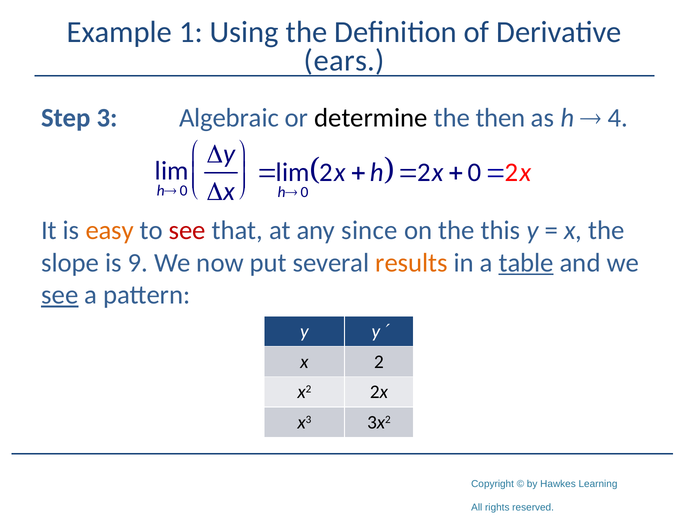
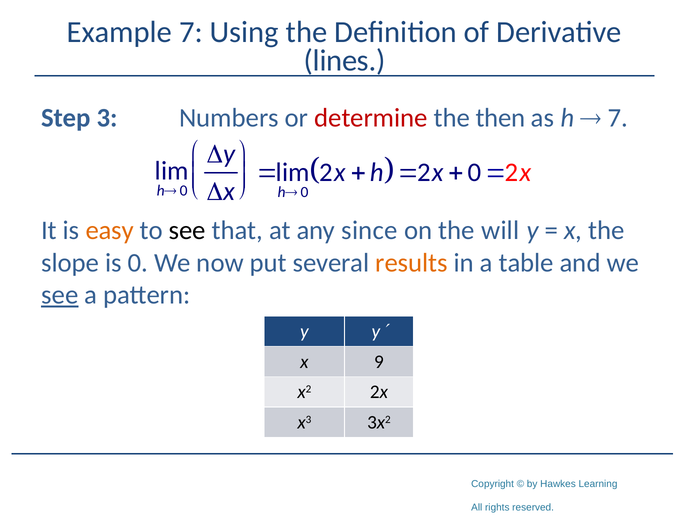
Example 1: 1 -> 7 (191, 32)
ears: ears -> lines (345, 61)
Algebraic: Algebraic -> Numbers (229, 118)
determine colour: black -> red (371, 118)
4: 4 -> 7 (618, 118)
see colour: red -> black (187, 230)
this: this -> will (500, 230)
is 9: 9 -> 0 (138, 263)
table underline: present -> none (526, 263)
x 2: 2 -> 9 (379, 362)
